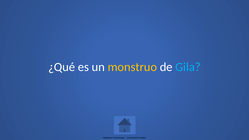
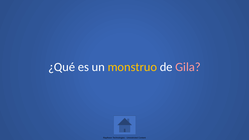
Gila colour: light blue -> pink (188, 67)
